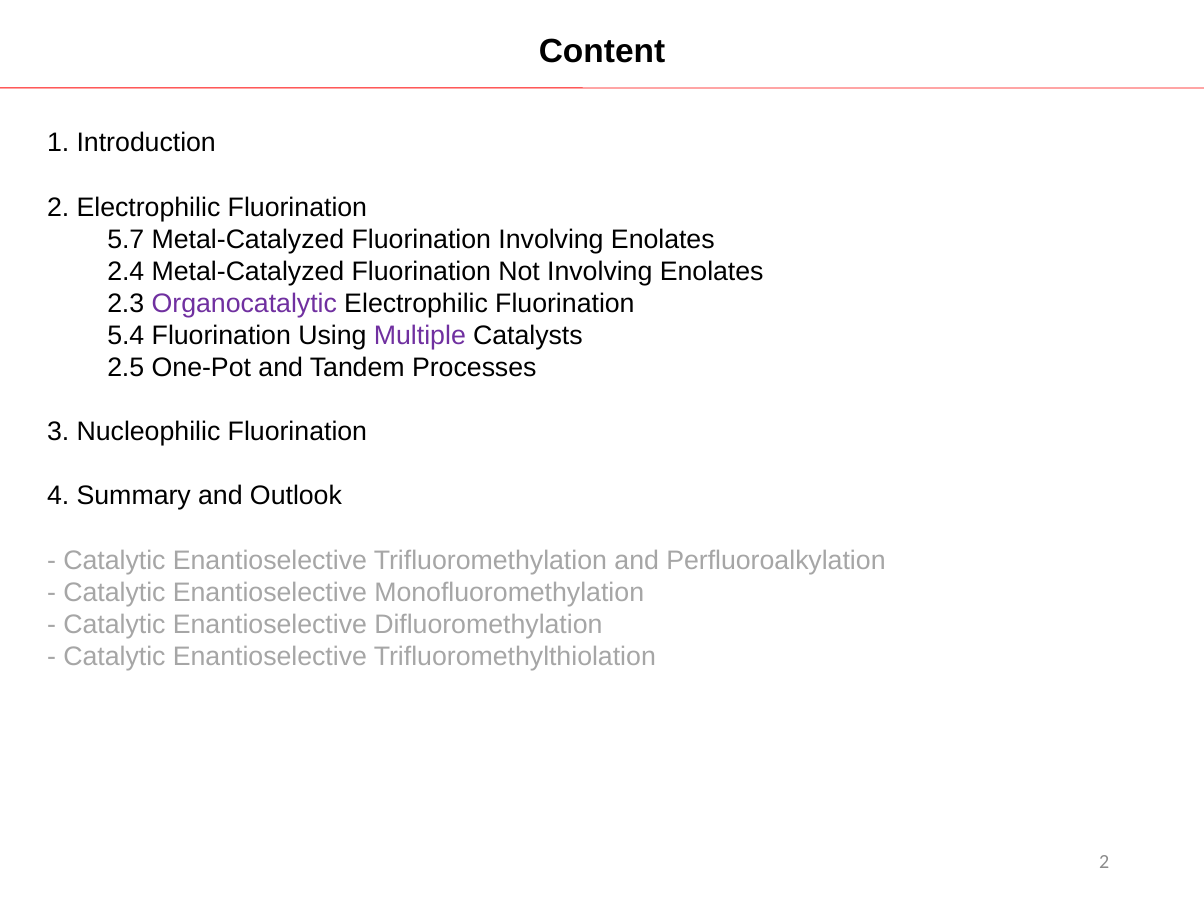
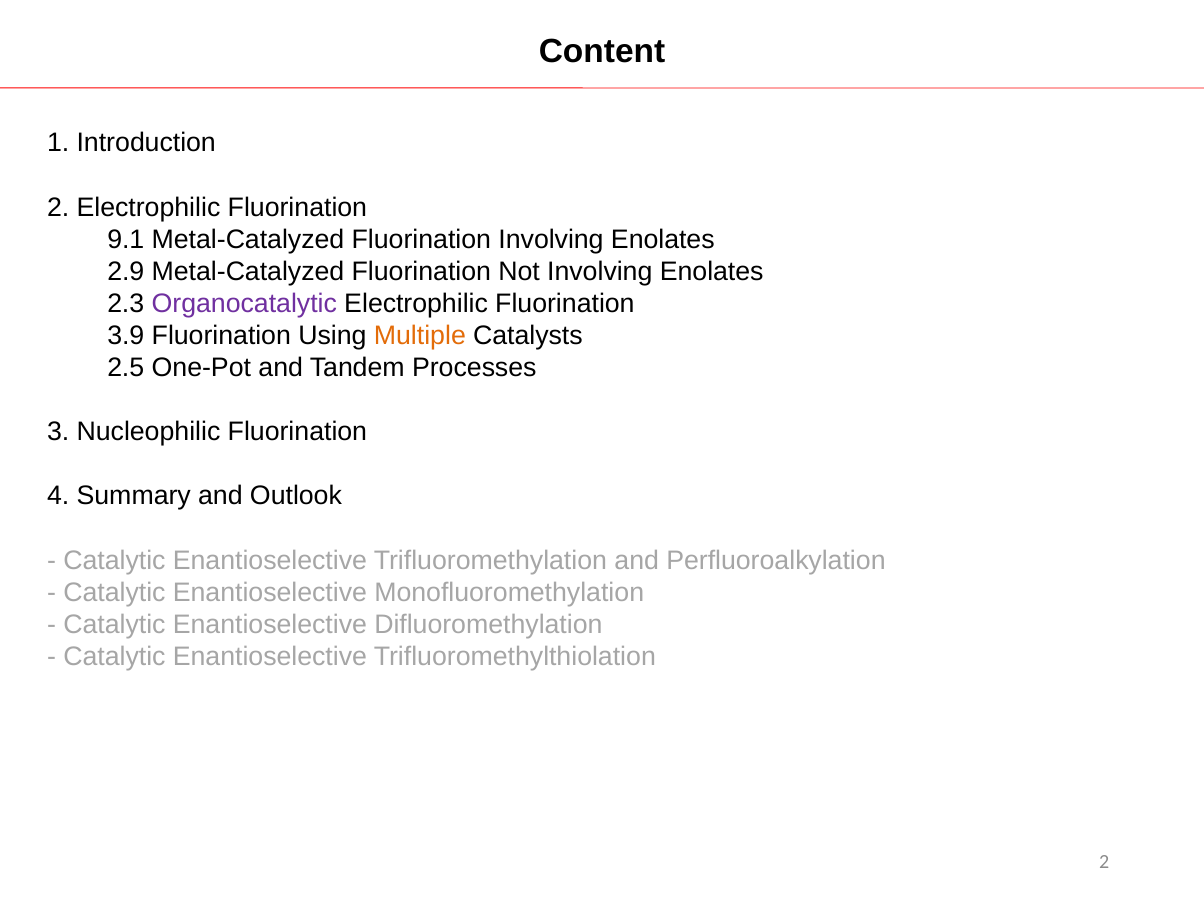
5.7: 5.7 -> 9.1 (126, 239)
2.4: 2.4 -> 2.9 (126, 271)
5.4: 5.4 -> 3.9 (126, 336)
Multiple colour: purple -> orange (420, 336)
